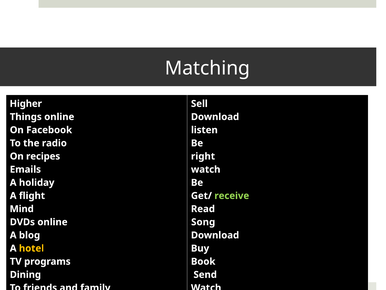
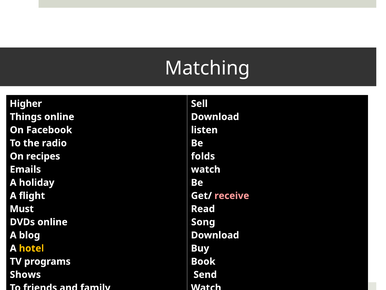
right: right -> folds (203, 156)
receive colour: light green -> pink (232, 195)
Mind: Mind -> Must (22, 209)
Dining: Dining -> Shows (25, 274)
